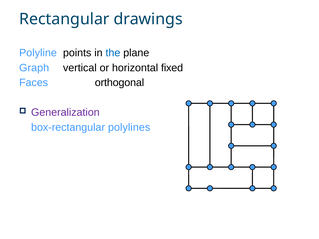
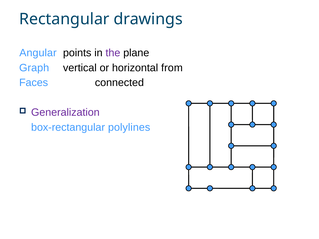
Polyline: Polyline -> Angular (38, 53)
the colour: blue -> purple (113, 53)
fixed: fixed -> from (172, 68)
orthogonal: orthogonal -> connected (119, 83)
